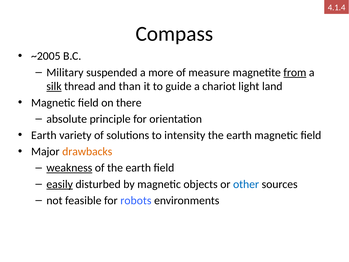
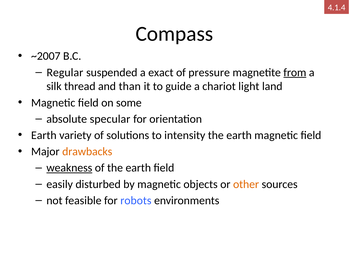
~2005: ~2005 -> ~2007 (46, 56)
Military: Military -> Regular (65, 72)
more: more -> exact (161, 72)
measure: measure -> pressure (209, 72)
silk underline: present -> none (54, 86)
there: there -> some (129, 103)
principle: principle -> specular (110, 119)
easily underline: present -> none (60, 184)
other colour: blue -> orange (246, 184)
